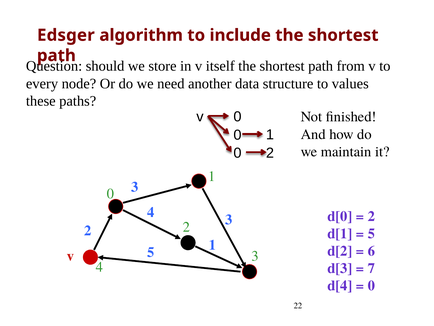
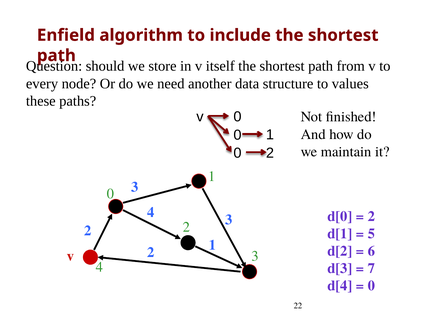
Edsger: Edsger -> Enfield (66, 35)
v 5: 5 -> 2 (151, 252)
